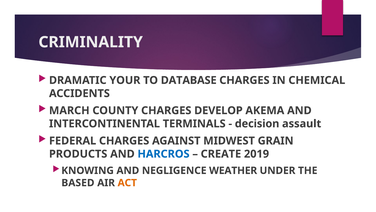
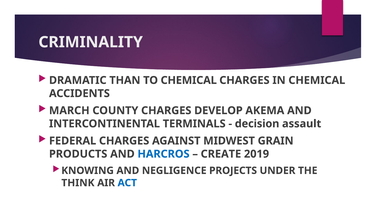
YOUR: YOUR -> THAN (125, 80)
TO DATABASE: DATABASE -> CHEMICAL (189, 80)
WEATHER: WEATHER -> PROJECTS (233, 170)
BASED: BASED -> THINK (78, 182)
ACT colour: orange -> blue (127, 182)
